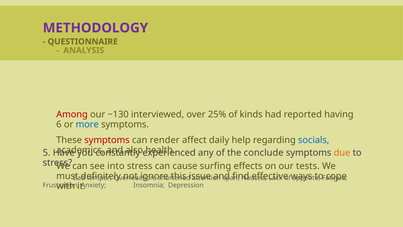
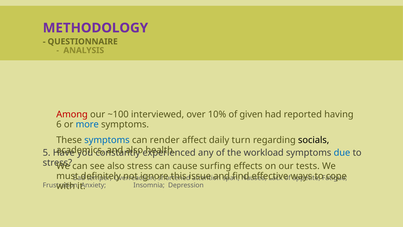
~130: ~130 -> ~100 (118, 114)
25%: 25% -> 10% (217, 114)
kinds: kinds -> given (251, 114)
symptoms colour: red -> blue (107, 140)
help: help -> turn (241, 140)
socials colour: blue -> black (314, 140)
conclude: conclude -> workload (264, 153)
due colour: orange -> blue (342, 153)
see into: into -> also (116, 166)
